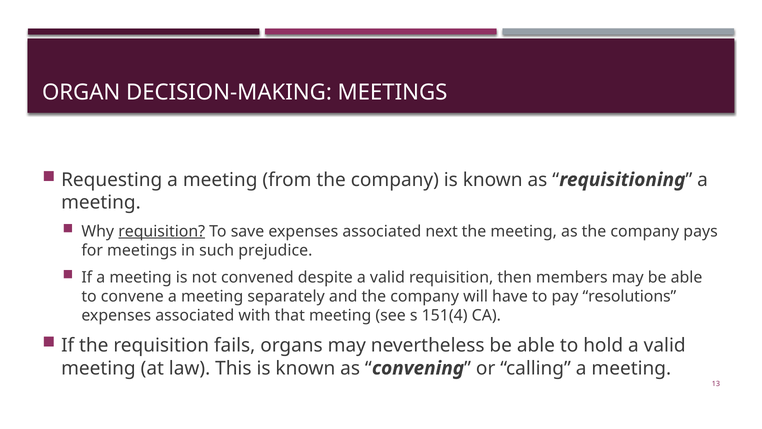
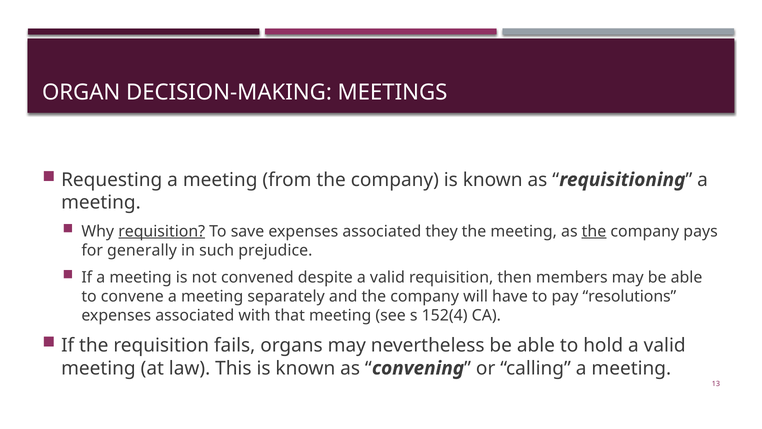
next: next -> they (442, 231)
the underline: none -> present (594, 231)
for meetings: meetings -> generally (142, 250)
151(4: 151(4 -> 152(4 (445, 315)
